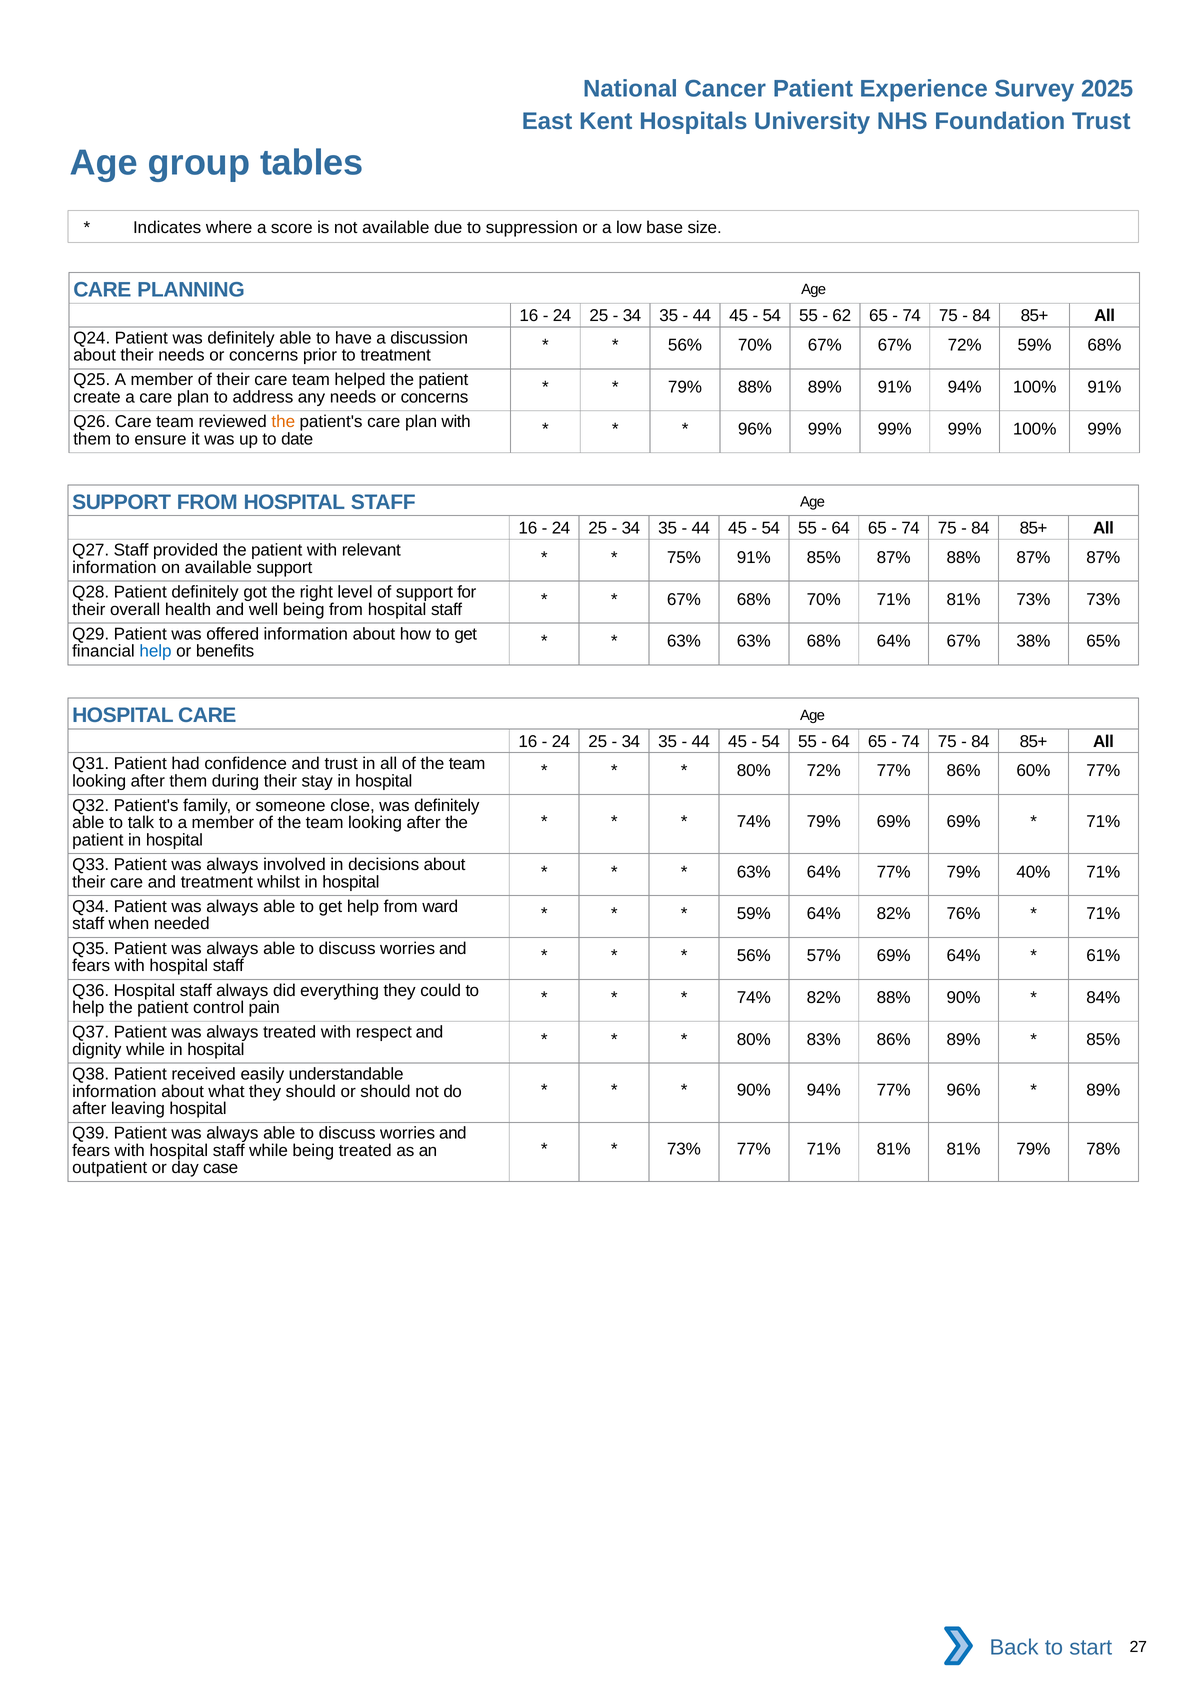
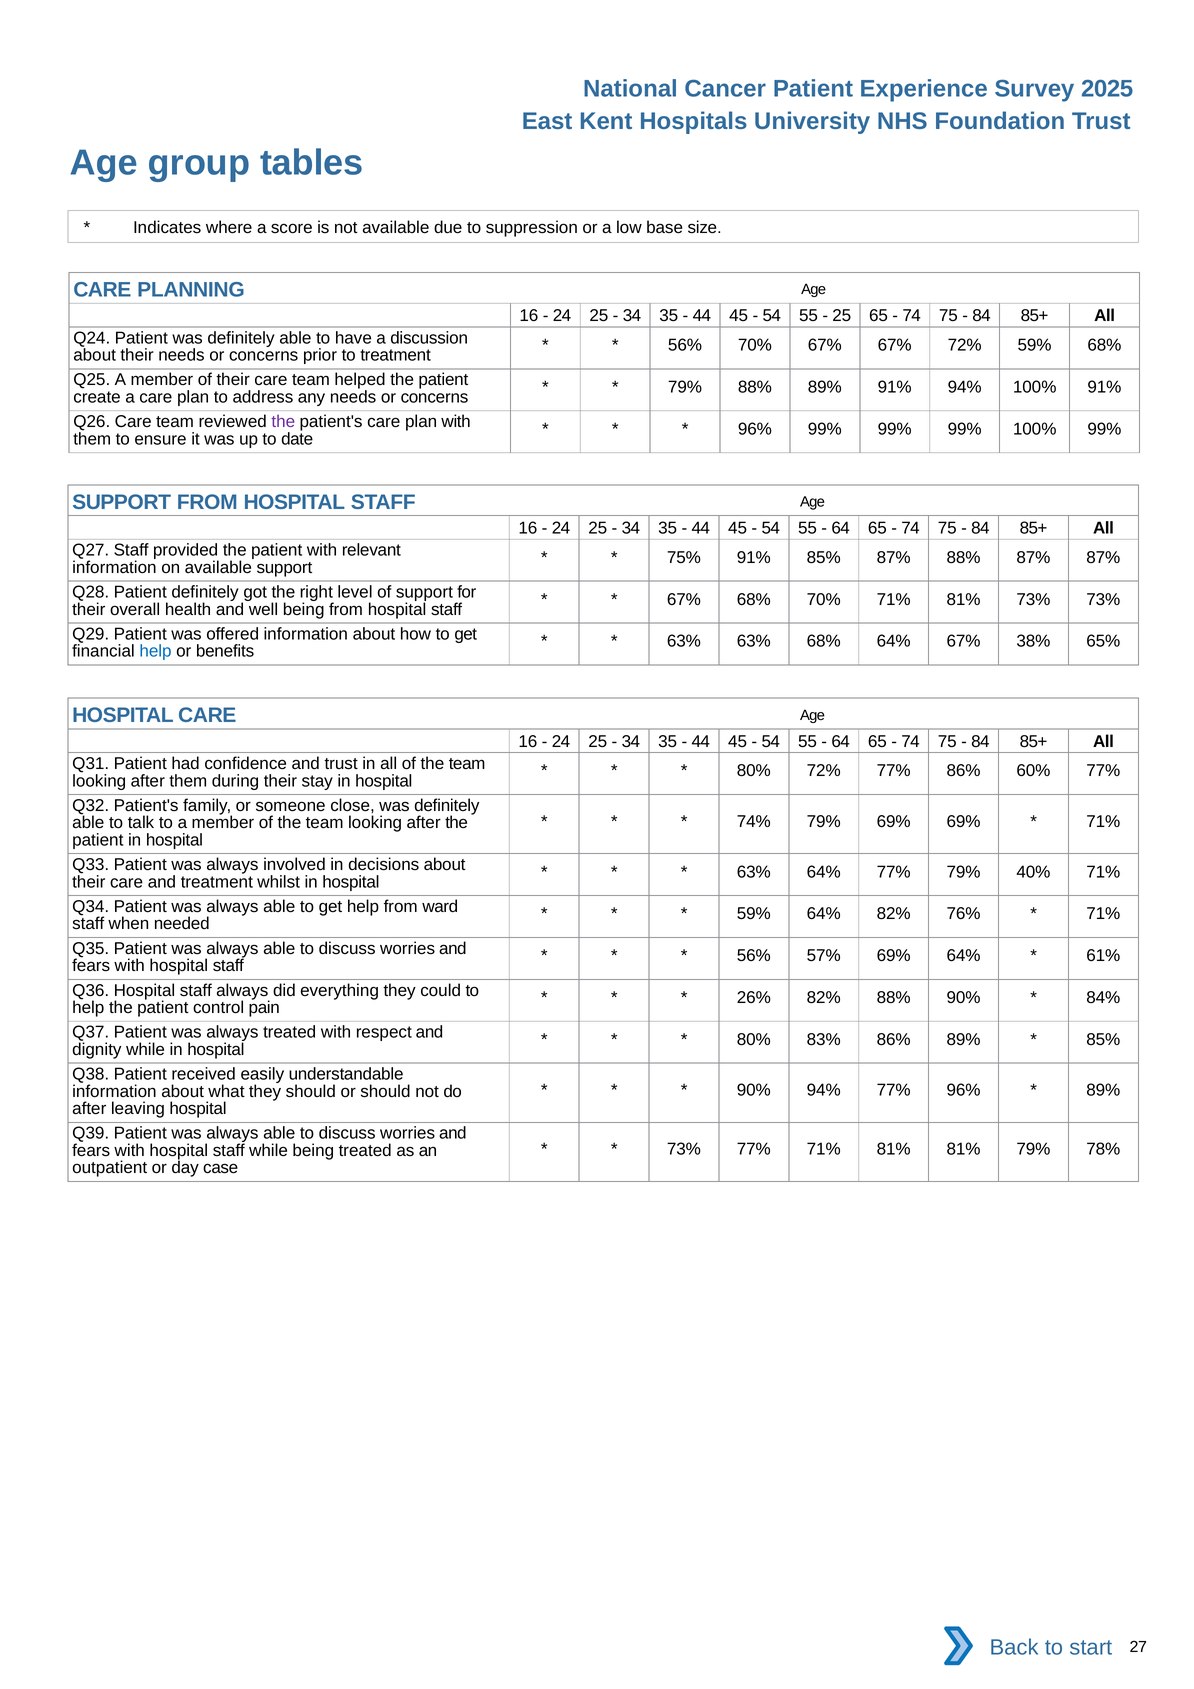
62: 62 -> 25 (842, 316)
the colour: orange -> purple (283, 422)
74%: 74% -> 26% (754, 998)
